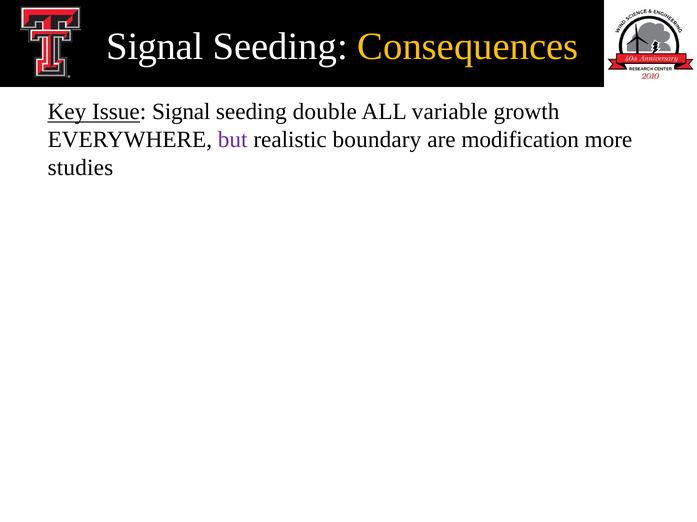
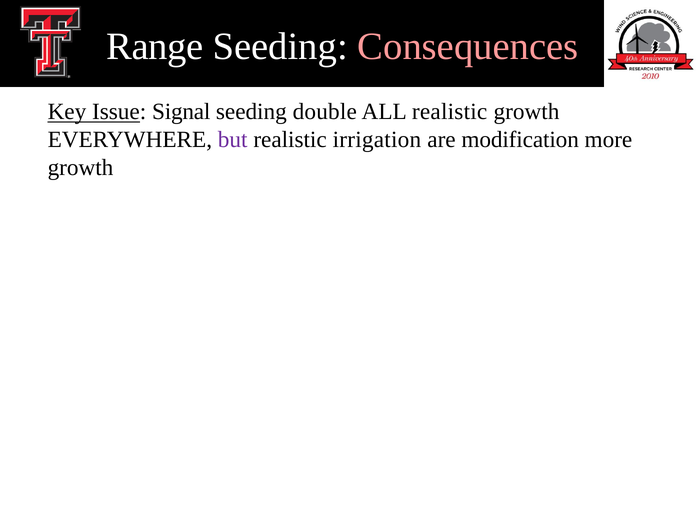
Signal: Signal -> Range (155, 47)
Consequences colour: yellow -> pink (468, 47)
ALL variable: variable -> realistic (450, 112)
boundary: boundary -> irrigation (377, 140)
studies: studies -> growth (80, 168)
